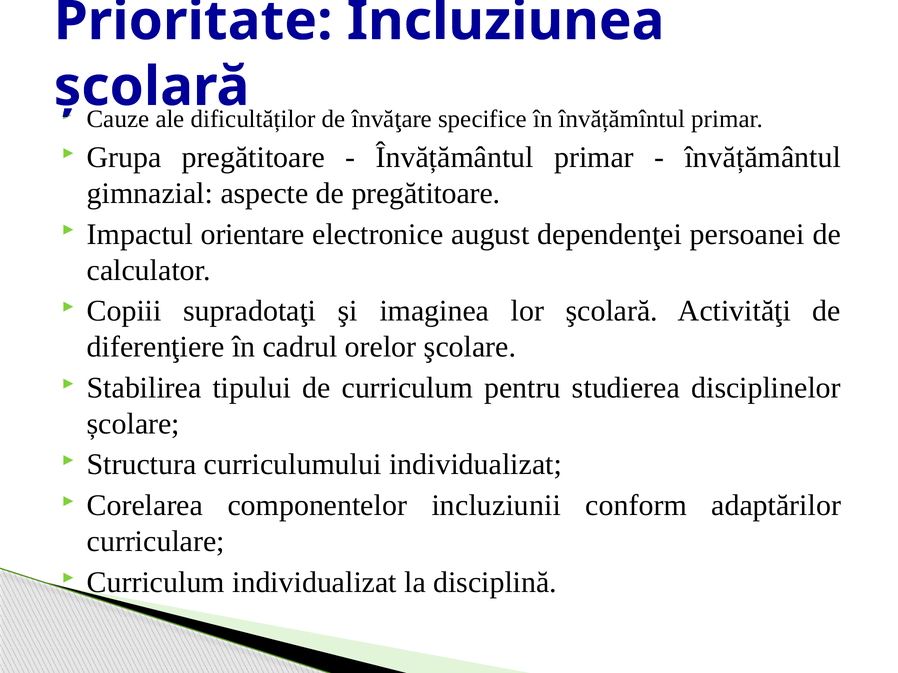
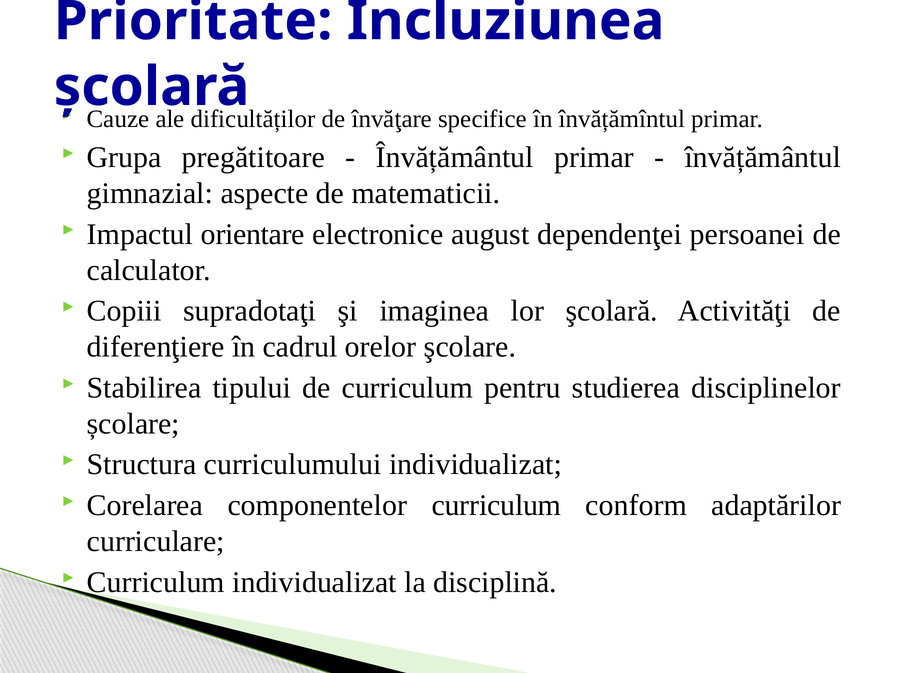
de pregătitoare: pregătitoare -> matematicii (426, 194)
componentelor incluziunii: incluziunii -> curriculum (496, 506)
